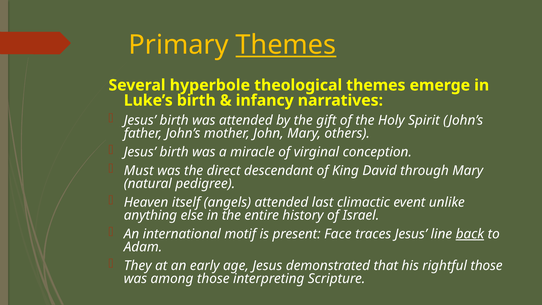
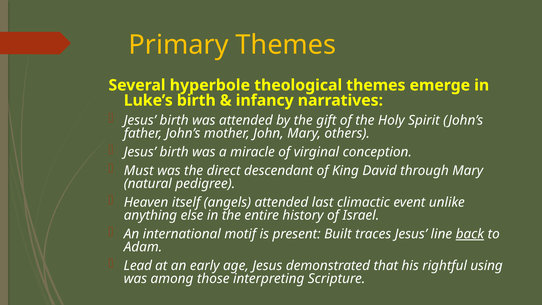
Themes underline: present -> none (286, 45)
Face: Face -> Built (338, 234)
They: They -> Lead (138, 266)
rightful those: those -> using (487, 266)
